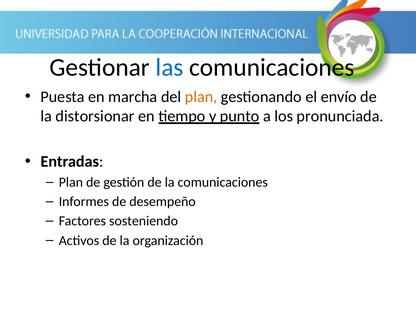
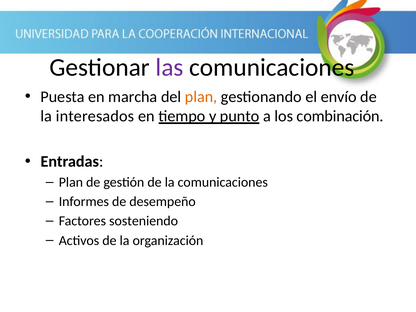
las colour: blue -> purple (170, 67)
distorsionar: distorsionar -> interesados (95, 116)
pronunciada: pronunciada -> combinación (340, 116)
